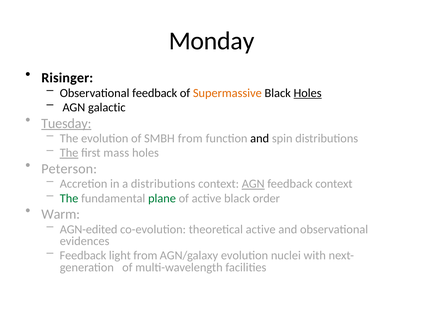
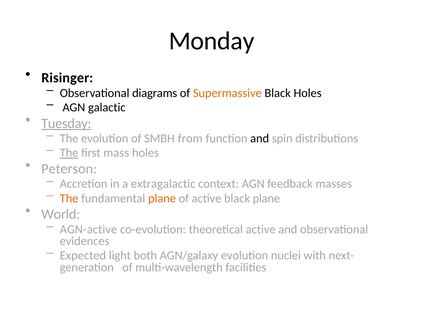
Observational feedback: feedback -> diagrams (155, 93)
Holes underline: present -> none (308, 93)
a distributions: distributions -> extragalactic (163, 184)
AGN underline: present -> none (253, 184)
feedback context: context -> masses (334, 184)
The colour: green -> orange (69, 198)
plane colour: green -> orange (162, 198)
black order: order -> plane (266, 198)
Warm: Warm -> World (61, 214)
AGN-edited: AGN-edited -> AGN-active (88, 229)
Feedback: Feedback -> Expected (83, 256)
light from: from -> both (145, 256)
